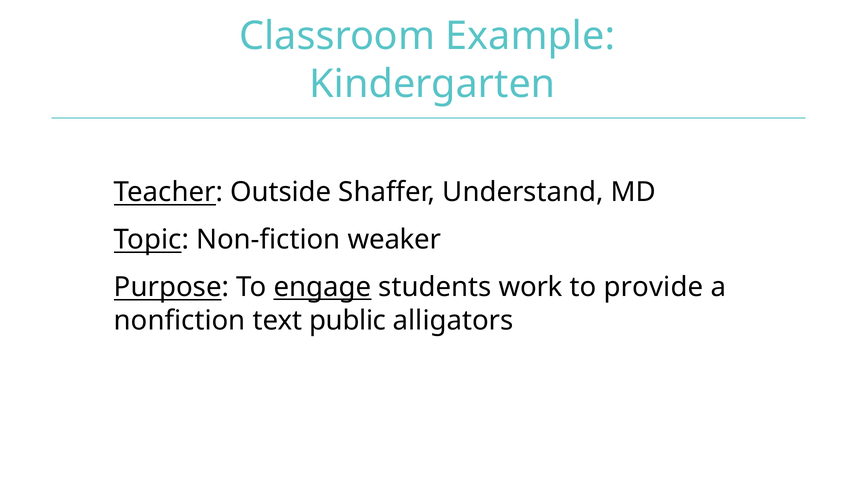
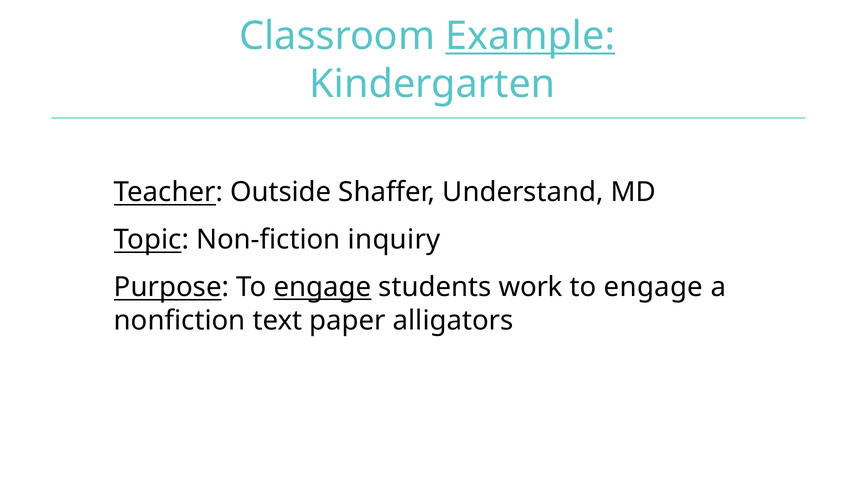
Example underline: none -> present (530, 36)
weaker: weaker -> inquiry (394, 240)
provide: provide -> engage (654, 287)
public: public -> paper (348, 320)
